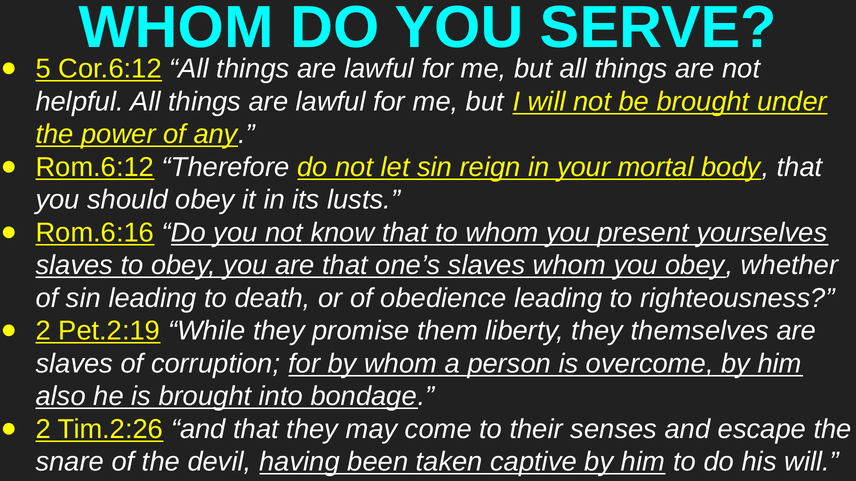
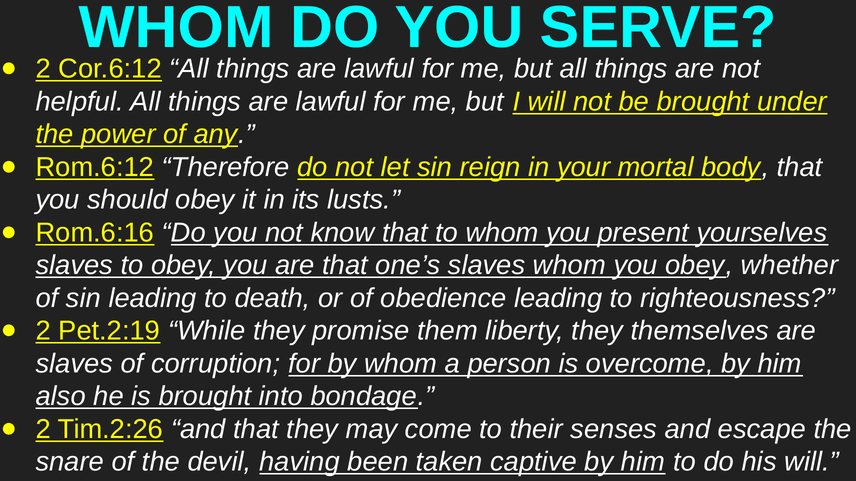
5: 5 -> 2 (43, 69)
